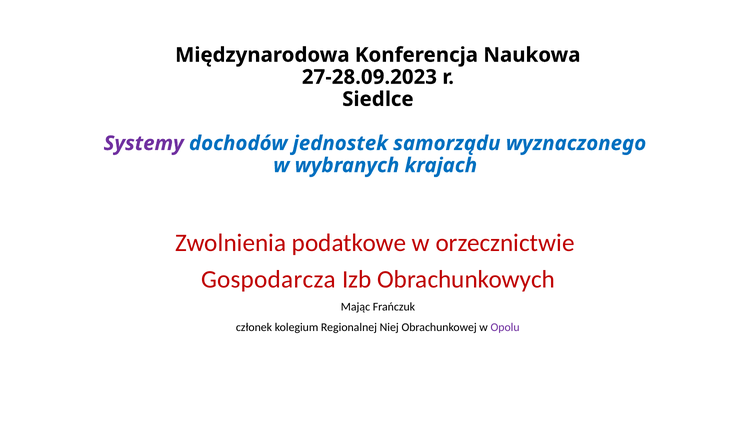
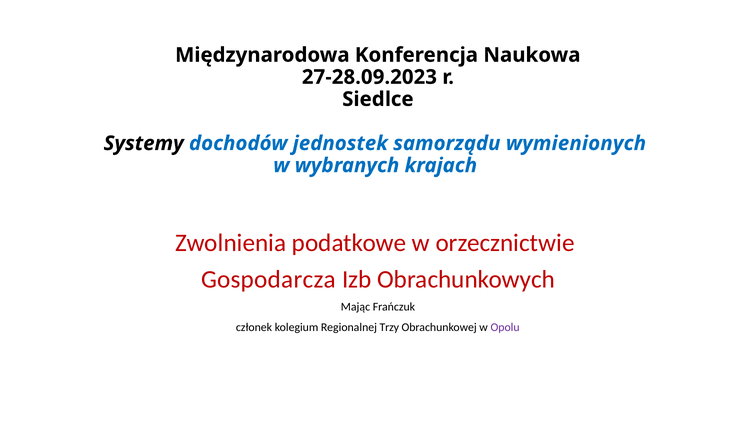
Systemy colour: purple -> black (144, 143)
wyznaczonego: wyznaczonego -> wymienionych (576, 143)
Niej: Niej -> Trzy (389, 328)
